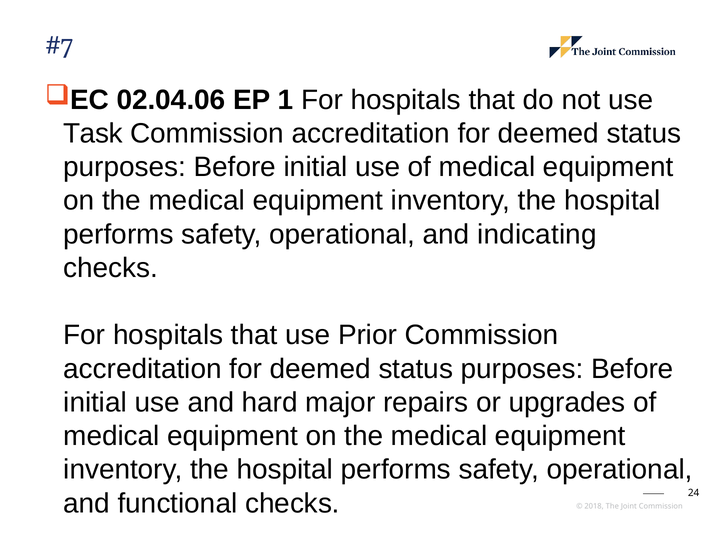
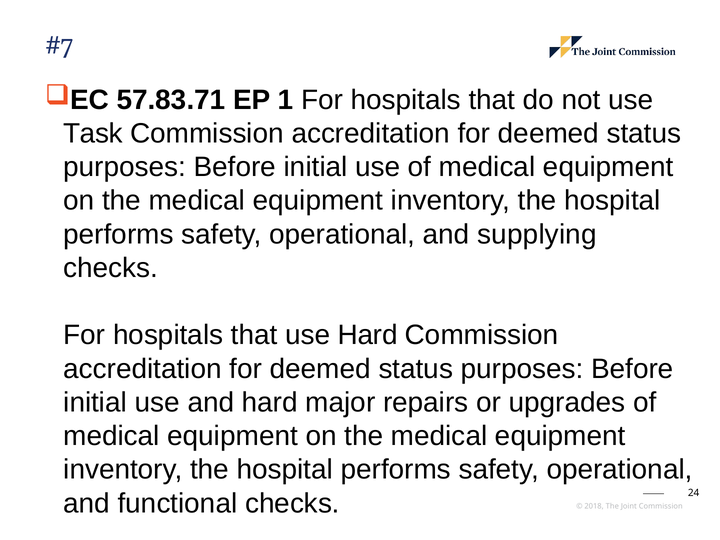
02.04.06: 02.04.06 -> 57.83.71 (171, 100)
indicating: indicating -> supplying (537, 234)
use Prior: Prior -> Hard (368, 335)
